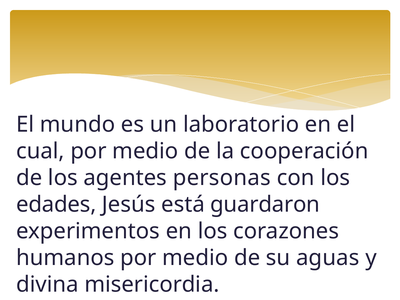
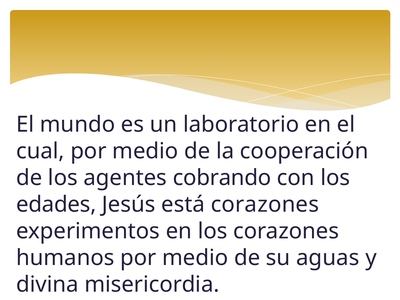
personas: personas -> cobrando (222, 178)
está guardaron: guardaron -> corazones (265, 205)
